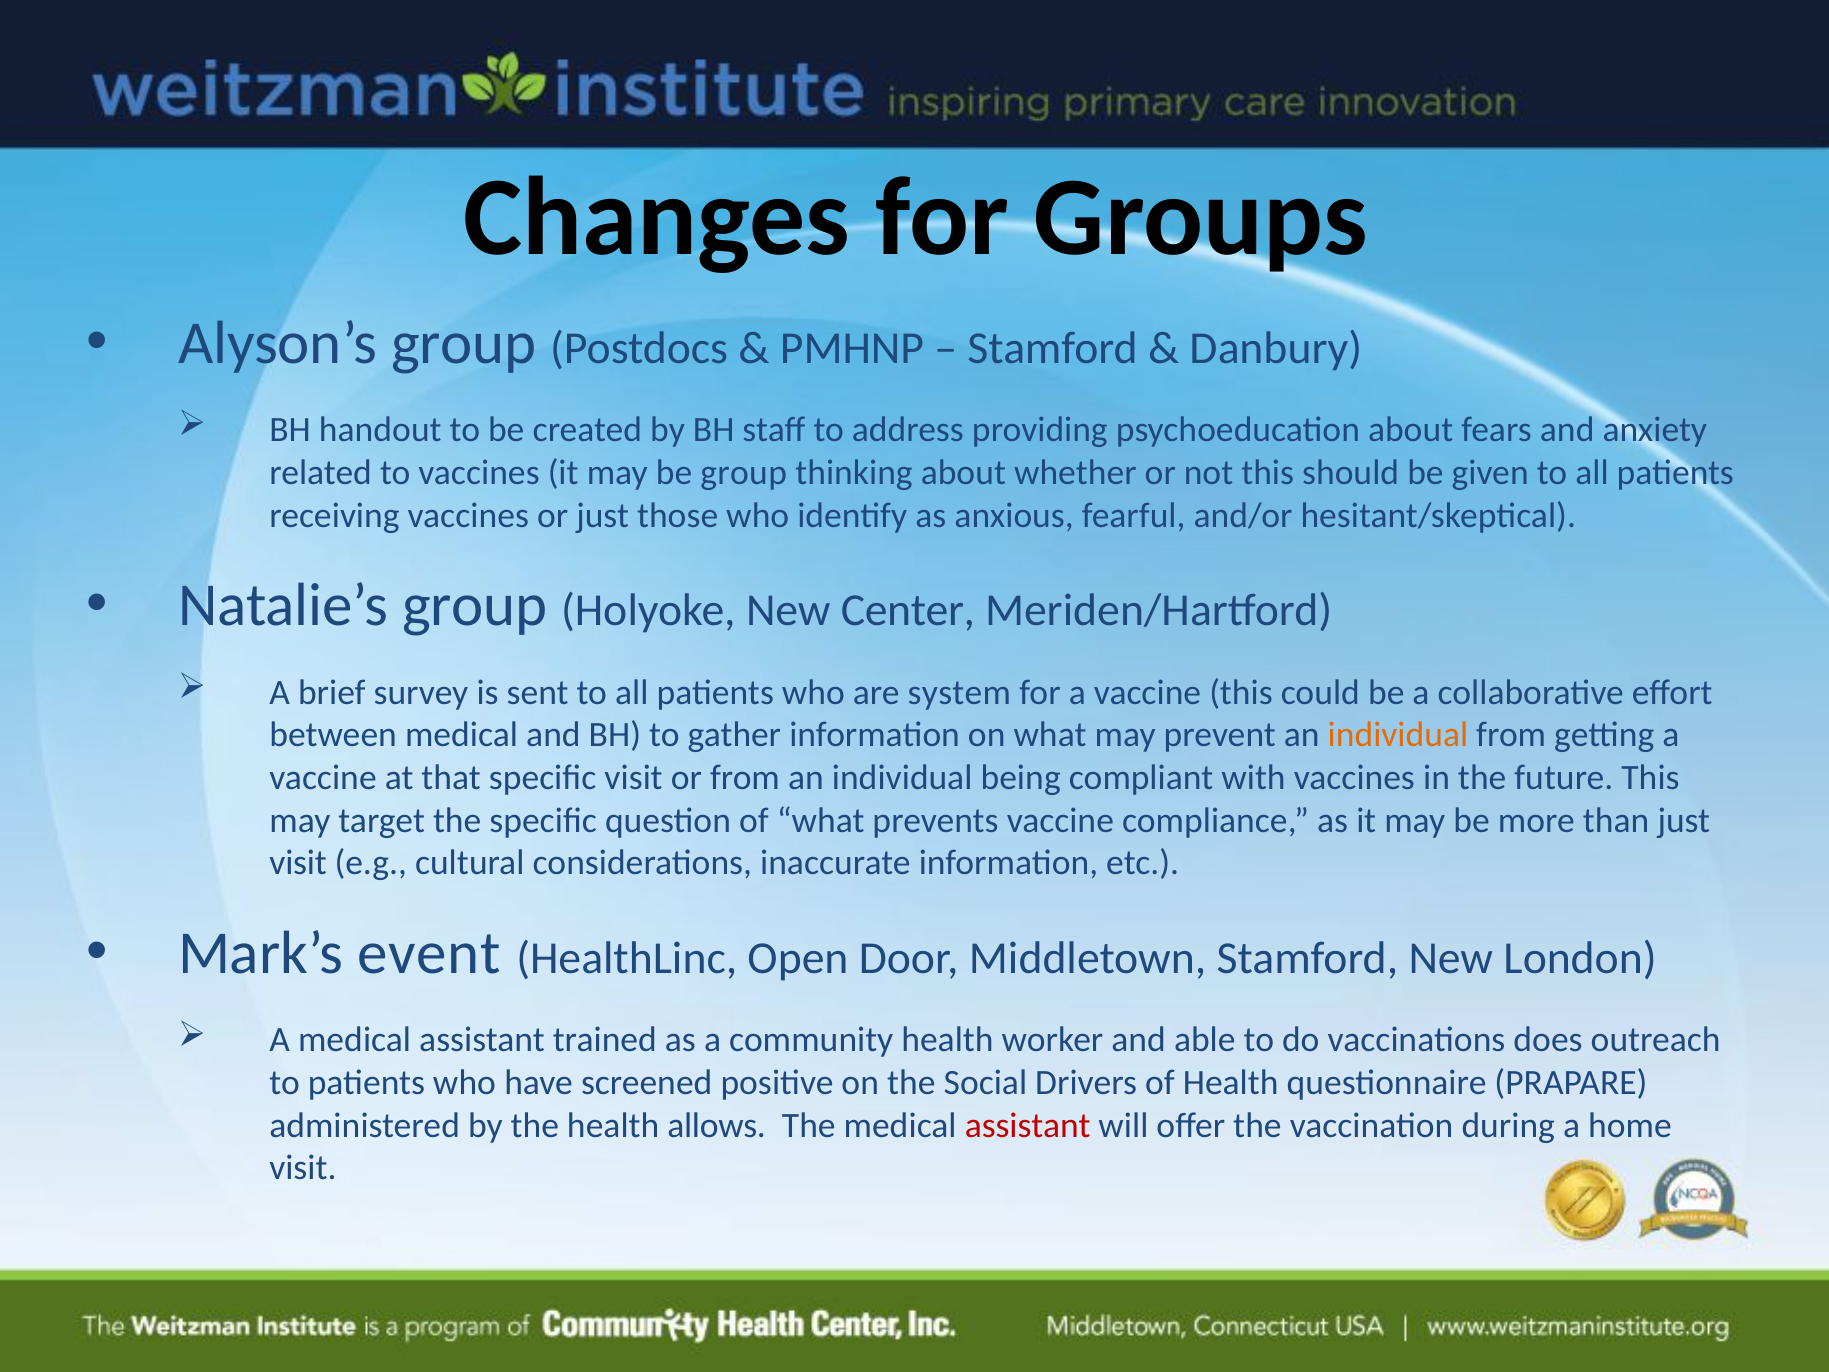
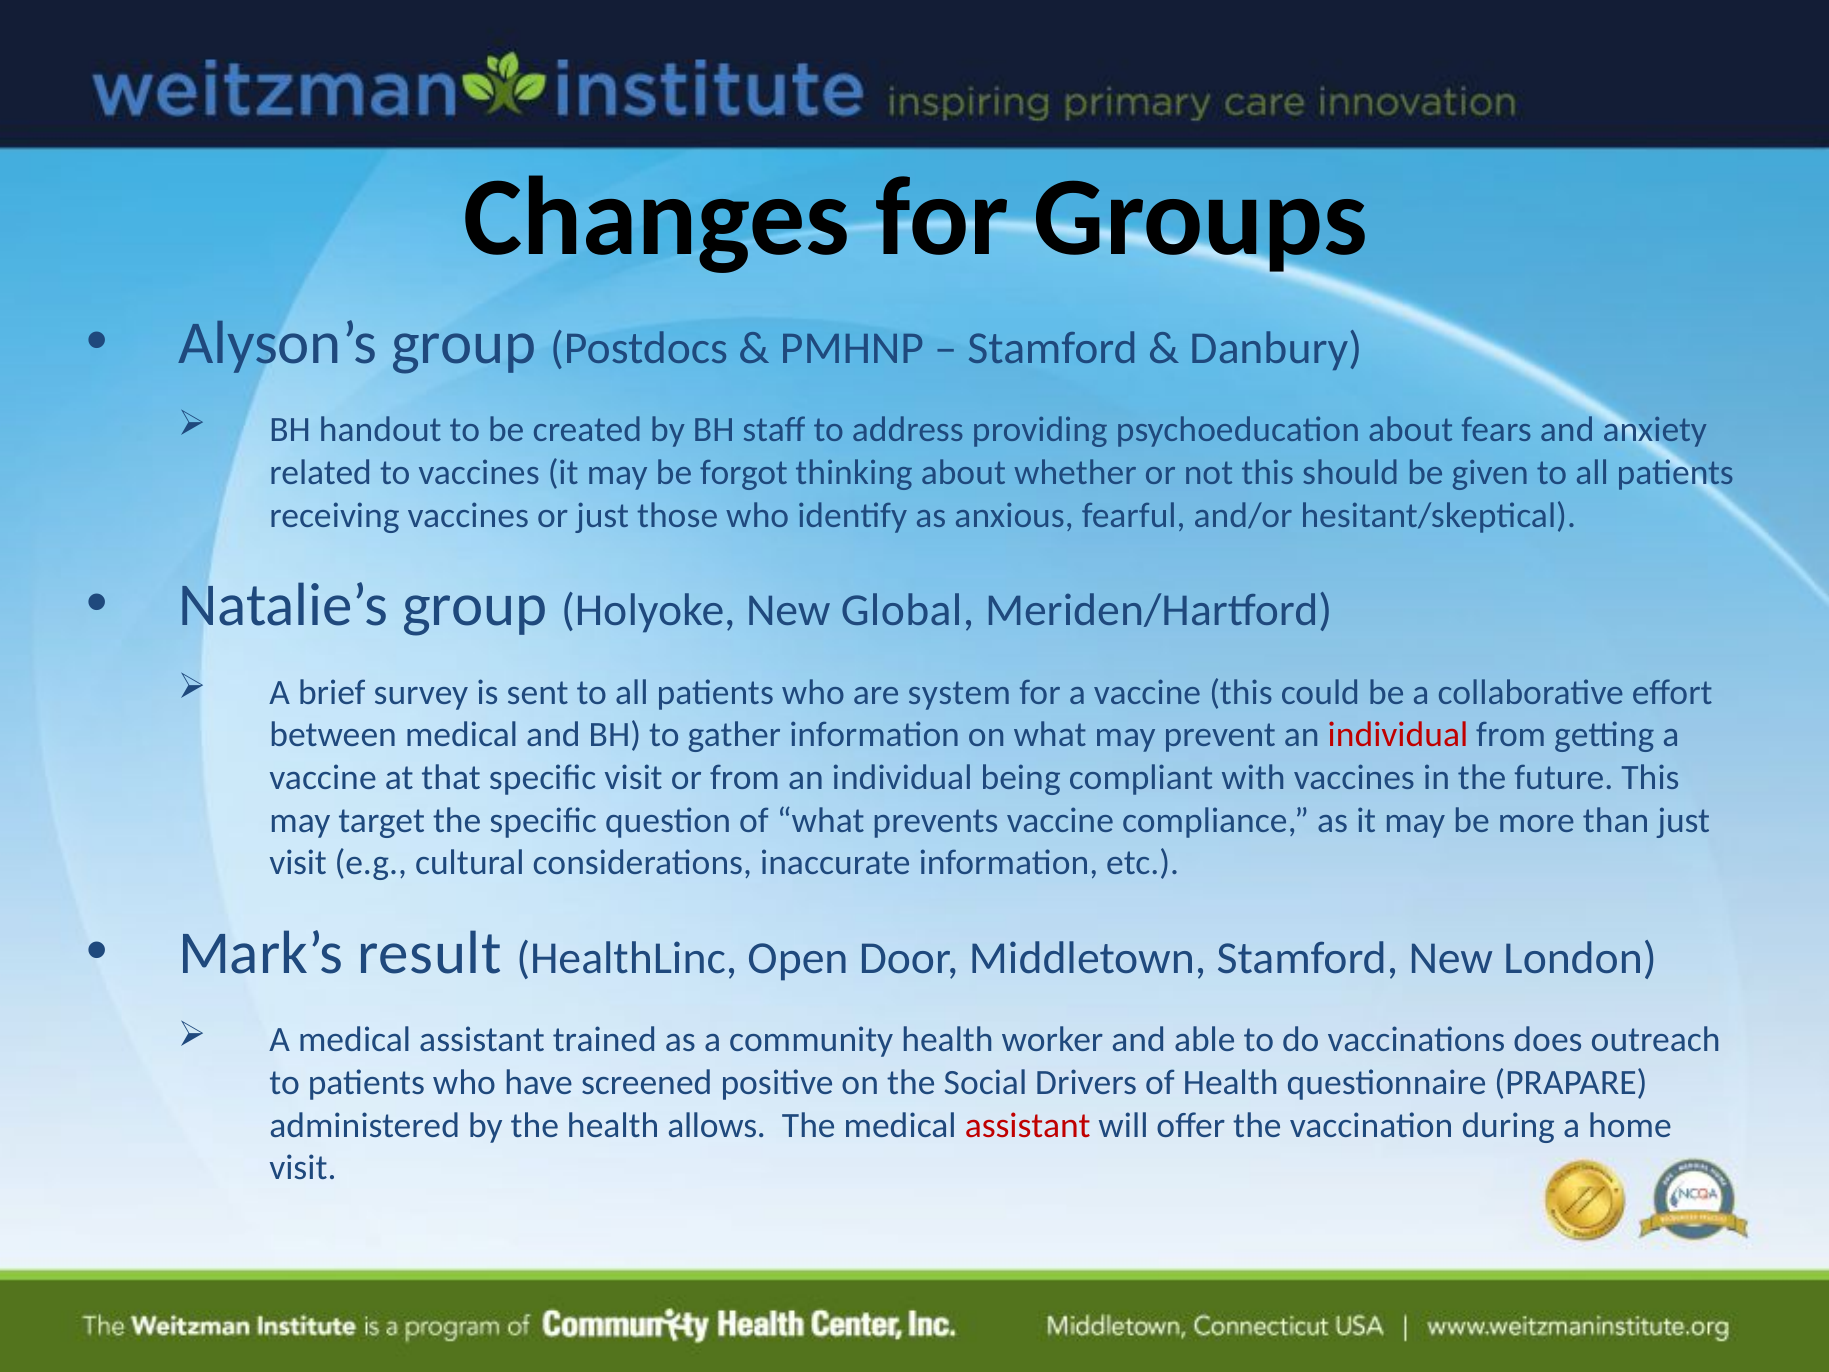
be group: group -> forgot (744, 473)
Center: Center -> Global (907, 611)
individual colour: orange -> red (1398, 735)
event: event -> result (429, 953)
